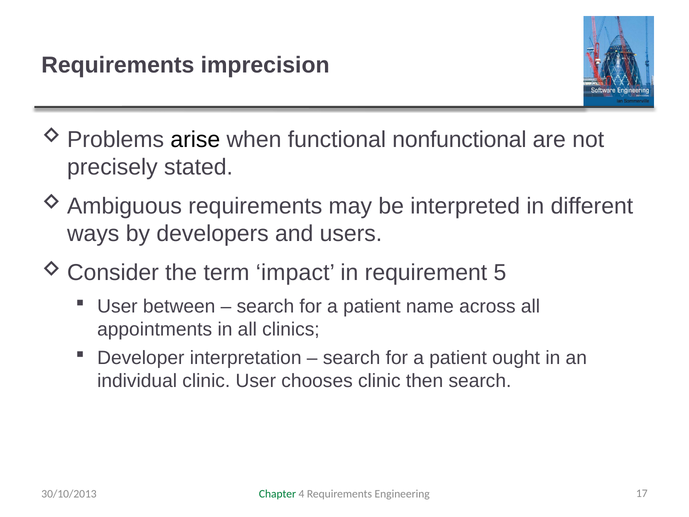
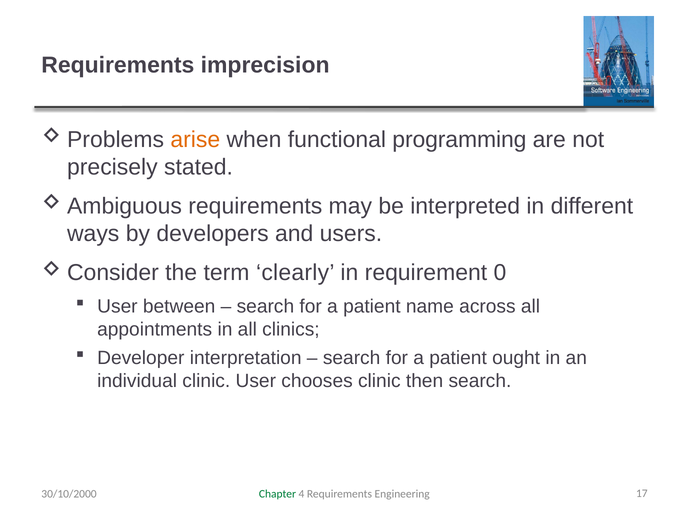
arise colour: black -> orange (195, 139)
nonfunctional: nonfunctional -> programming (459, 139)
impact: impact -> clearly (295, 273)
5: 5 -> 0 (500, 273)
30/10/2013: 30/10/2013 -> 30/10/2000 (69, 493)
